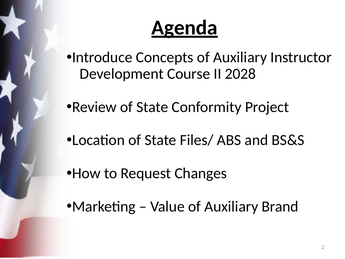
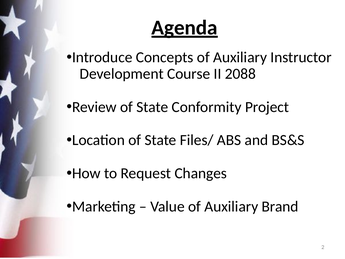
2028: 2028 -> 2088 (240, 74)
